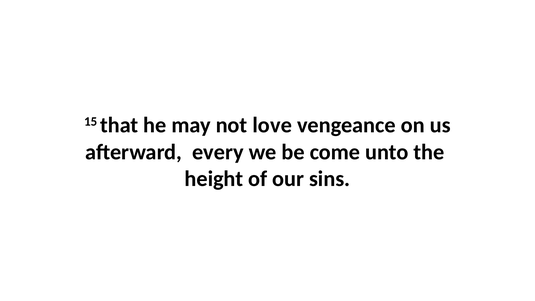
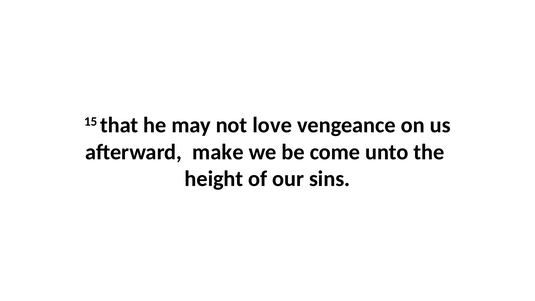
every: every -> make (218, 152)
